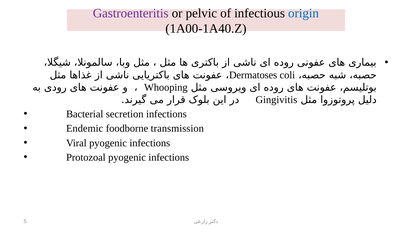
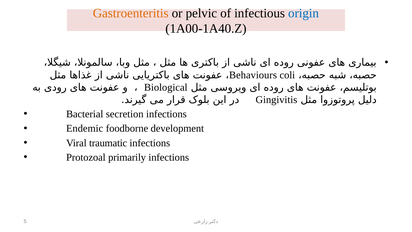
Gastroenteritis colour: purple -> orange (131, 13)
Dermatoses: Dermatoses -> Behaviours (253, 75)
Whooping: Whooping -> Biological (166, 87)
transmission: transmission -> development (177, 128)
Viral pyogenic: pyogenic -> traumatic (108, 143)
Protozoal pyogenic: pyogenic -> primarily (127, 157)
